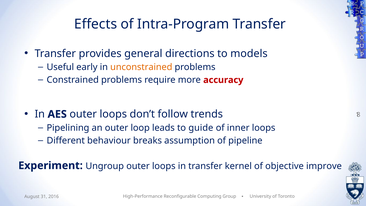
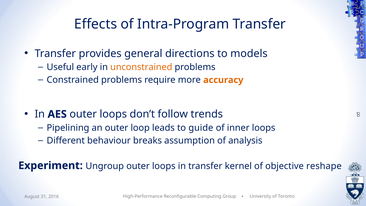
accuracy colour: red -> orange (223, 80)
pipeline: pipeline -> analysis (245, 141)
improve: improve -> reshape (324, 166)
